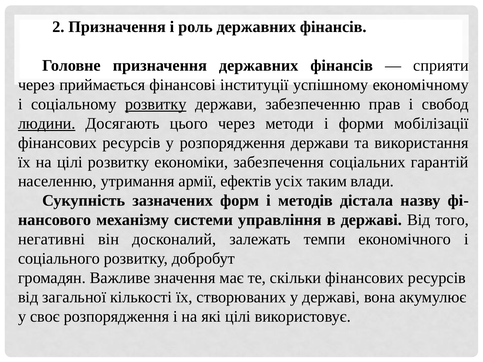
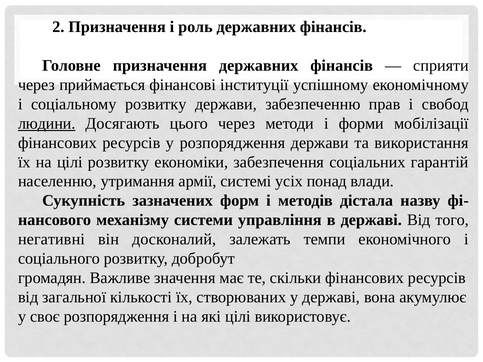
розвитку underline: present -> none (156, 104)
ефектів: ефектів -> системі (246, 181)
таким: таким -> понад (327, 181)
